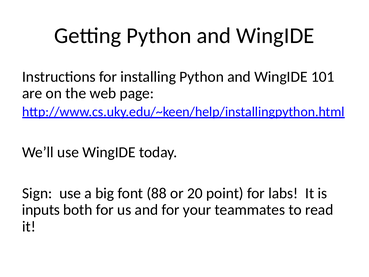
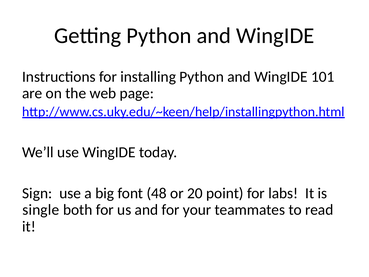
88: 88 -> 48 (157, 193)
inputs: inputs -> single (41, 210)
